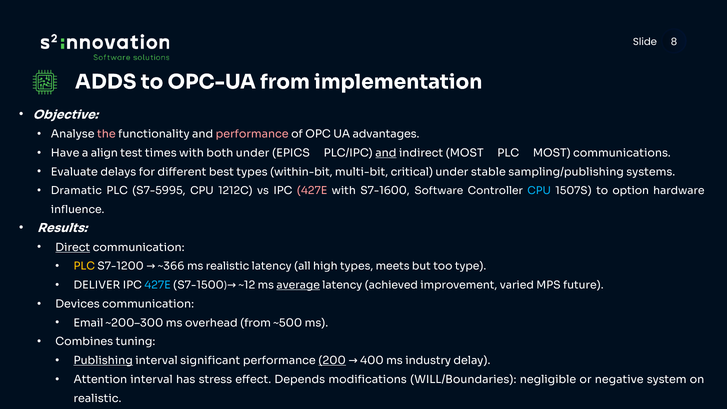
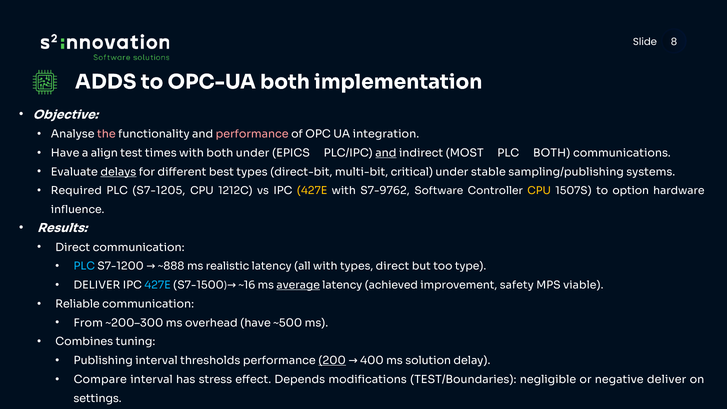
OPC-UA from: from -> both (285, 82)
advantages: advantages -> integration (386, 134)
PLC MOST: MOST -> BOTH (552, 153)
delays underline: none -> present (118, 172)
within-bit: within-bit -> direct-bit (301, 172)
Dramatic: Dramatic -> Required (76, 191)
S7-5995: S7-5995 -> S7-1205 (159, 191)
427E colour: pink -> yellow (312, 191)
S7-1600: S7-1600 -> S7-9762 (385, 191)
CPU colour: light blue -> yellow (539, 191)
Direct underline: present -> none (73, 247)
PLC colour: yellow -> light blue (84, 266)
~366: ~366 -> ~888 (171, 266)
all high: high -> with (325, 266)
types meets: meets -> direct (393, 266)
~12: ~12 -> ~16 (247, 285)
varied: varied -> safety (517, 285)
future: future -> viable (583, 285)
Devices: Devices -> Reliable (78, 304)
Email: Email -> From (88, 323)
overhead from: from -> have (256, 323)
Publishing underline: present -> none (103, 361)
significant: significant -> thresholds (210, 361)
industry: industry -> solution (428, 361)
Attention: Attention -> Compare (100, 379)
WILL/Boundaries: WILL/Boundaries -> TEST/Boundaries (463, 379)
negative system: system -> deliver (667, 379)
realistic: realistic -> settings (98, 398)
